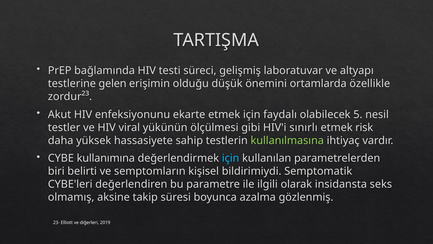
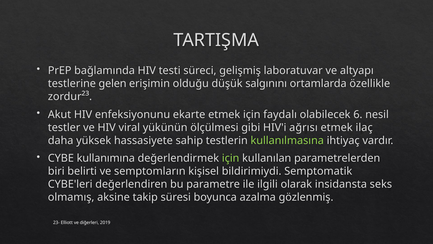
önemini: önemini -> salgınını (266, 83)
5: 5 -> 6 (358, 114)
sınırlı: sınırlı -> ağrısı (303, 127)
risk: risk -> ilaç (364, 127)
için colour: light blue -> light green (231, 158)
